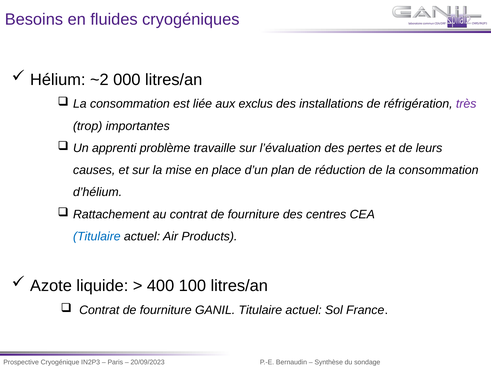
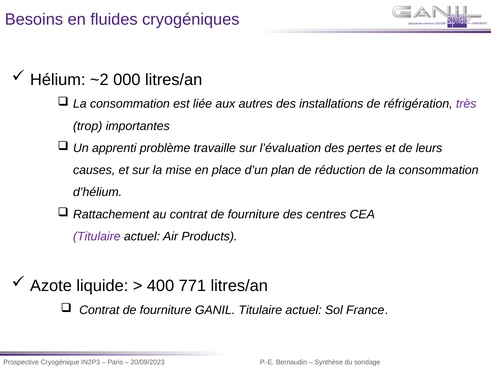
exclus: exclus -> autres (256, 104)
Titulaire colour: blue -> purple (97, 237)
100: 100 -> 771 (192, 286)
